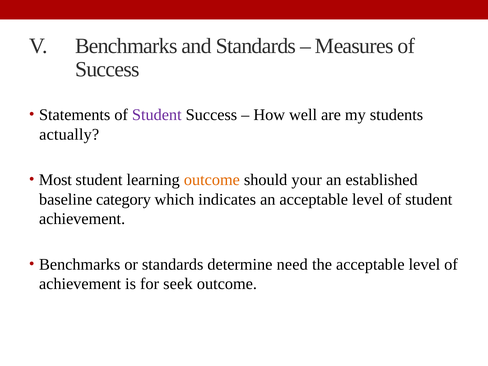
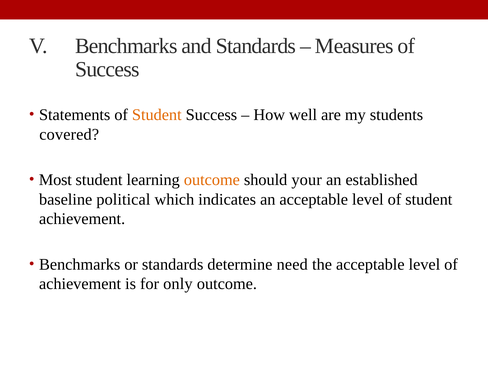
Student colour: purple -> orange (157, 115)
actually: actually -> covered (69, 134)
category: category -> political (123, 199)
seek: seek -> only (178, 284)
